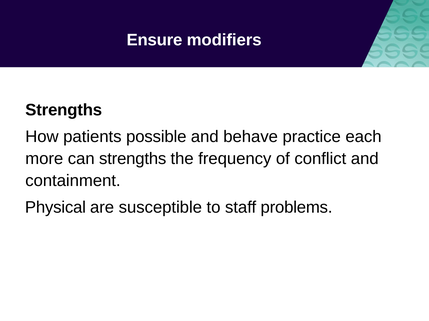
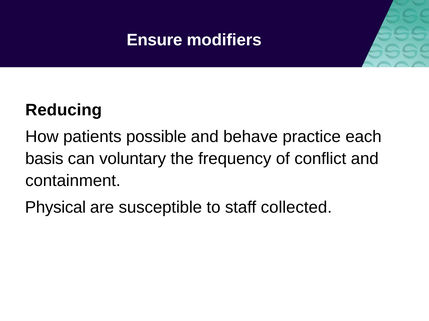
Strengths: Strengths -> Reducing (64, 110)
more: more -> basis (44, 159)
can strengths: strengths -> voluntary (133, 159)
problems: problems -> collected (296, 208)
